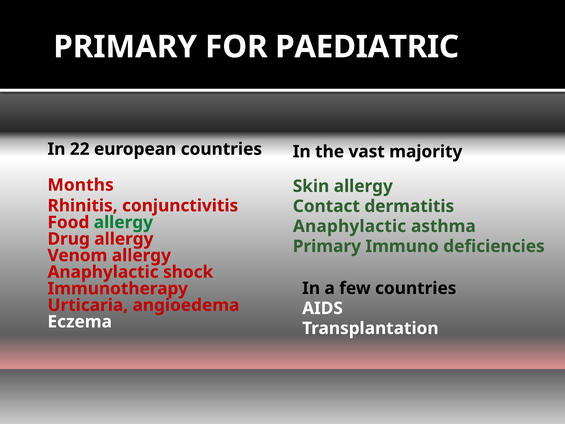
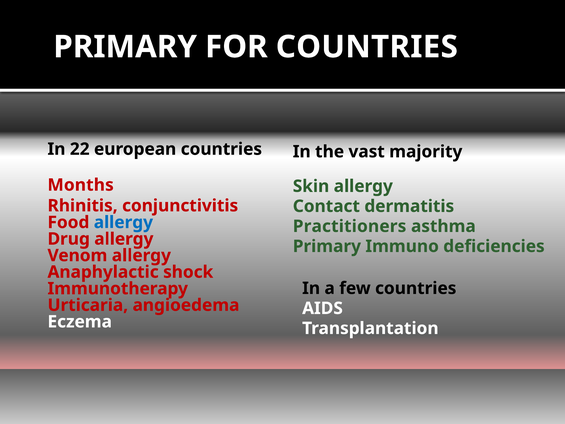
FOR PAEDIATRIC: PAEDIATRIC -> COUNTRIES (367, 47)
allergy colour: green -> blue (123, 222)
Anaphylactic: Anaphylactic -> Practitioners (350, 226)
